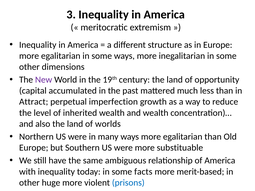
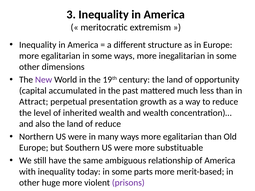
imperfection: imperfection -> presentation (113, 102)
of worlds: worlds -> reduce (108, 124)
facts: facts -> parts (143, 172)
prisons colour: blue -> purple (128, 183)
